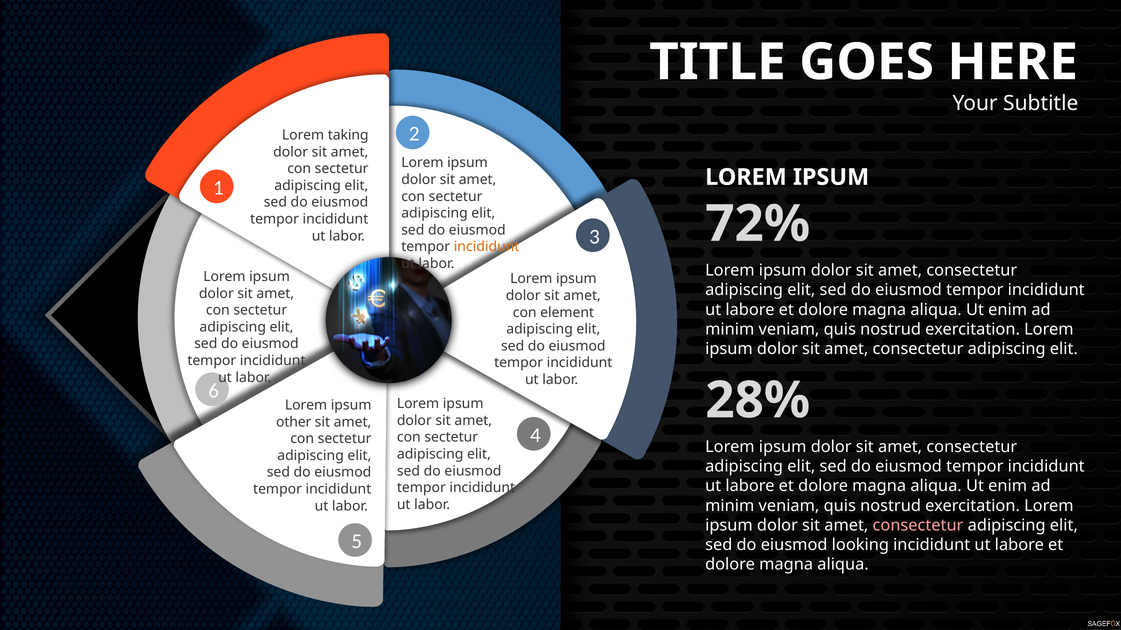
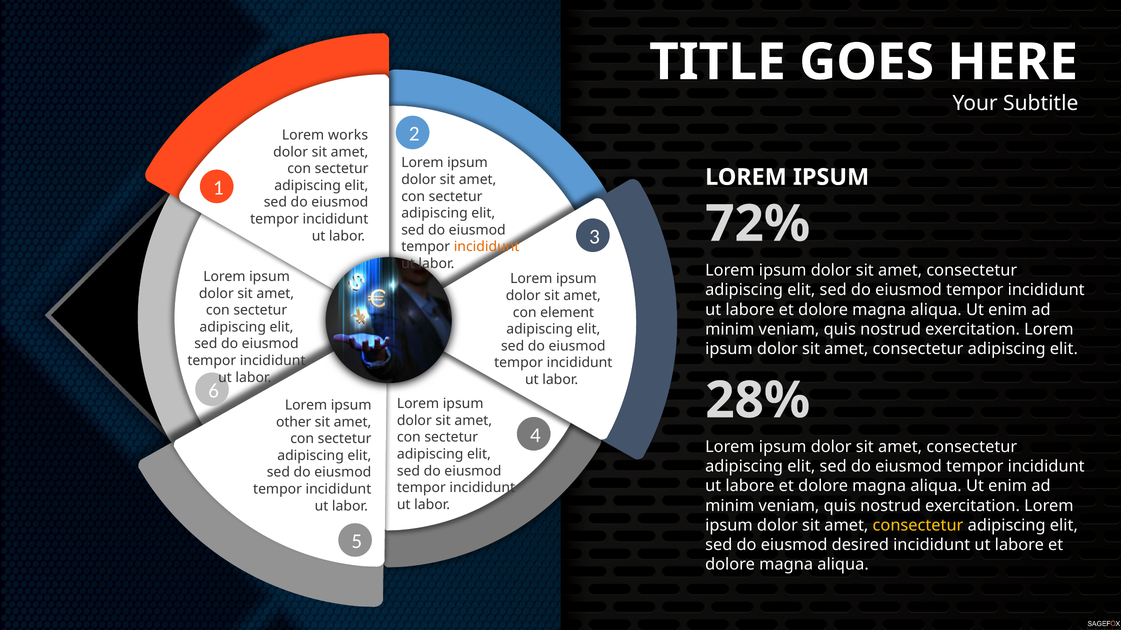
taking: taking -> works (348, 135)
consectetur colour: pink -> yellow (918, 526)
looking: looking -> desired (860, 545)
